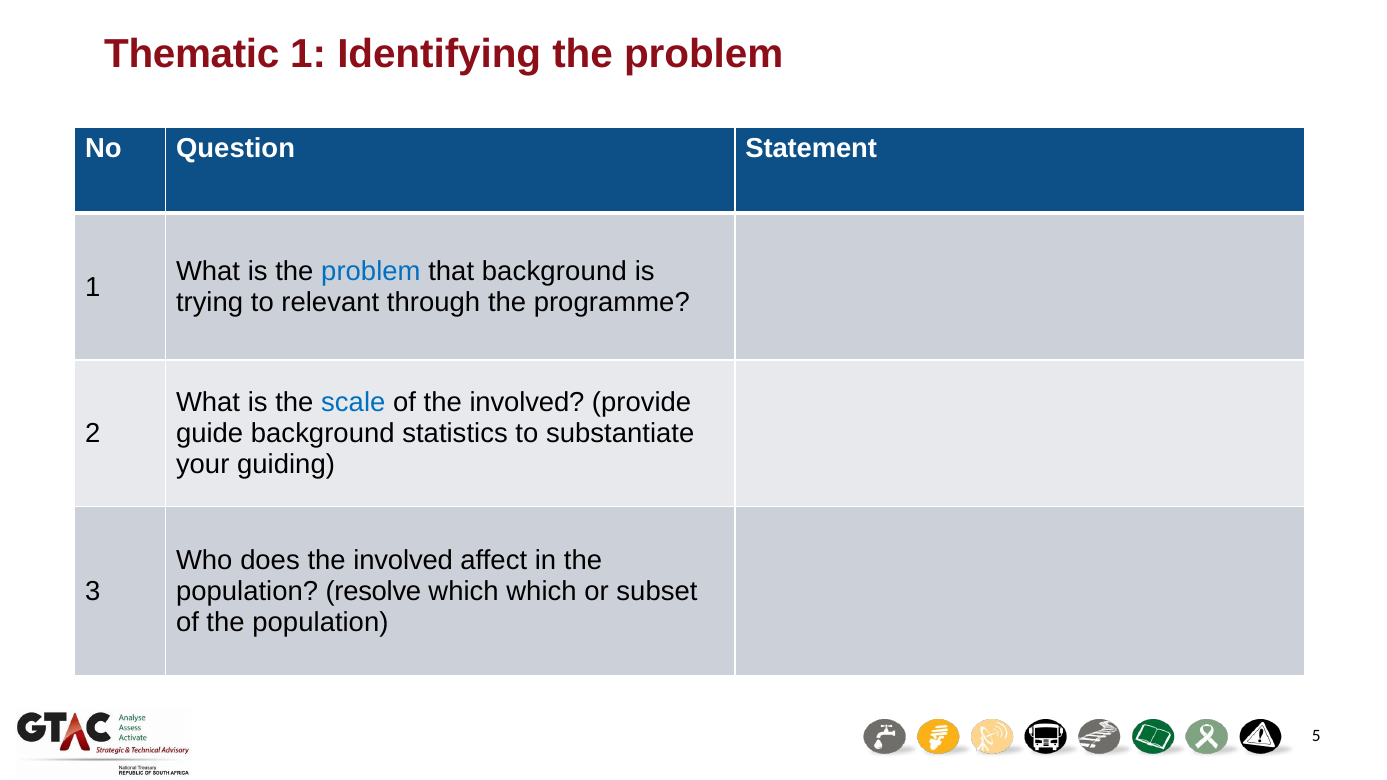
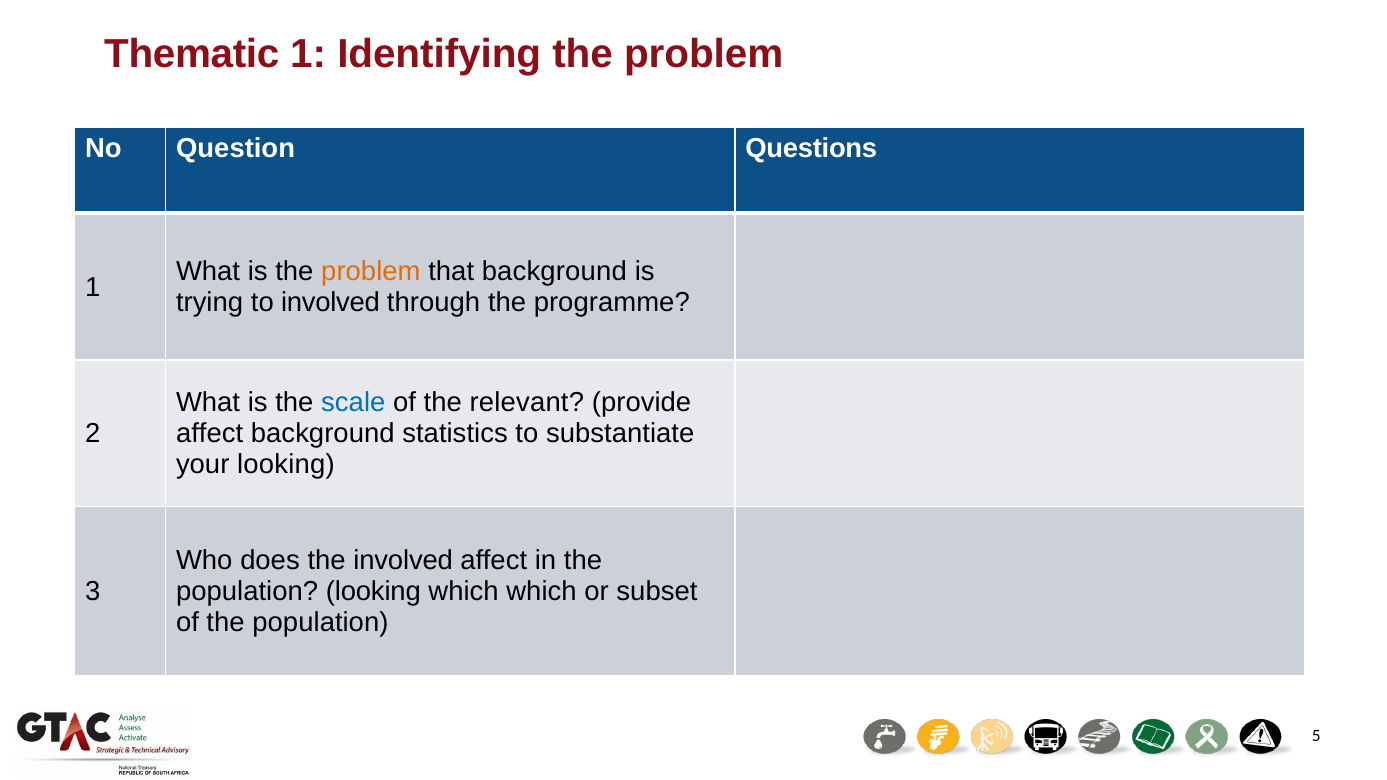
Statement: Statement -> Questions (811, 148)
problem colour: blue -> orange (371, 272)
to relevant: relevant -> involved (330, 303)
of the involved: involved -> relevant (527, 403)
guide: guide -> affect (210, 434)
your guiding: guiding -> looking (286, 465)
population resolve: resolve -> looking (373, 592)
